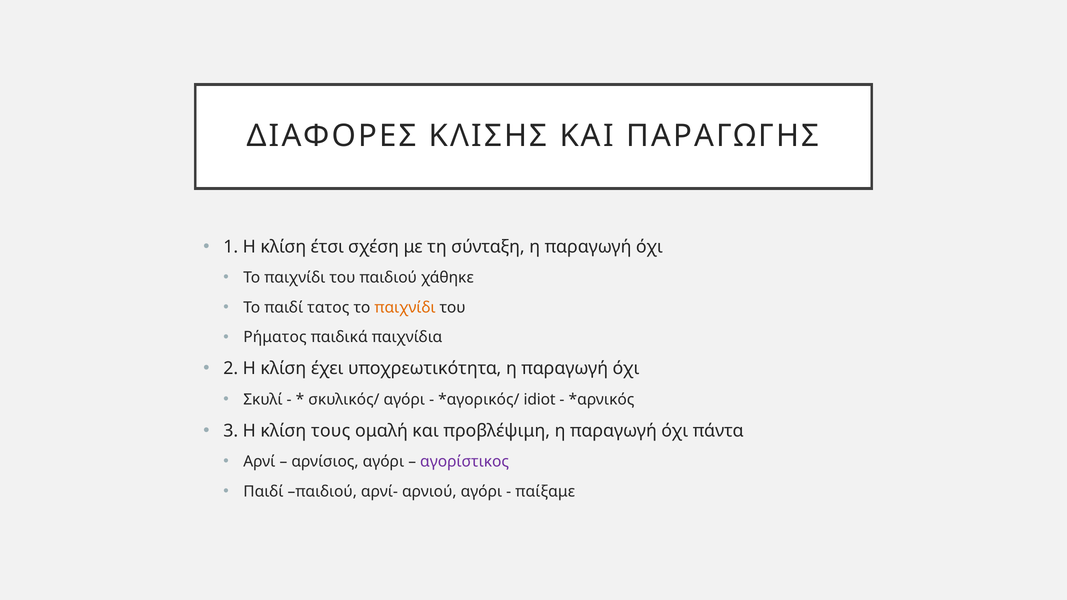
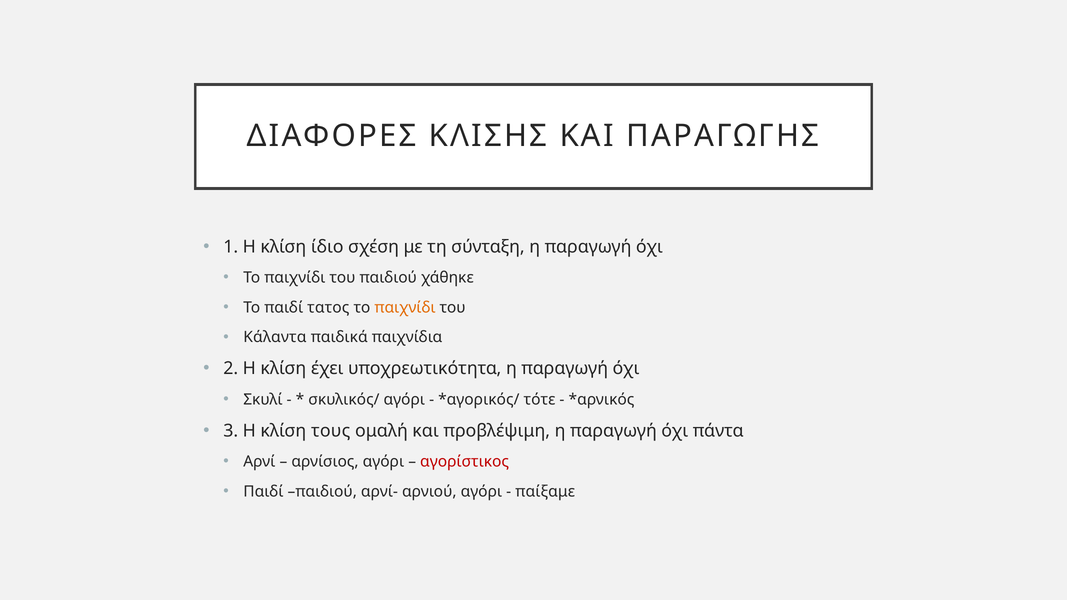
έτσι: έτσι -> ίδιο (327, 247)
Ρήματος: Ρήματος -> Κάλαντα (275, 337)
idiot: idiot -> τότε (539, 400)
αγορίστικος colour: purple -> red (465, 462)
